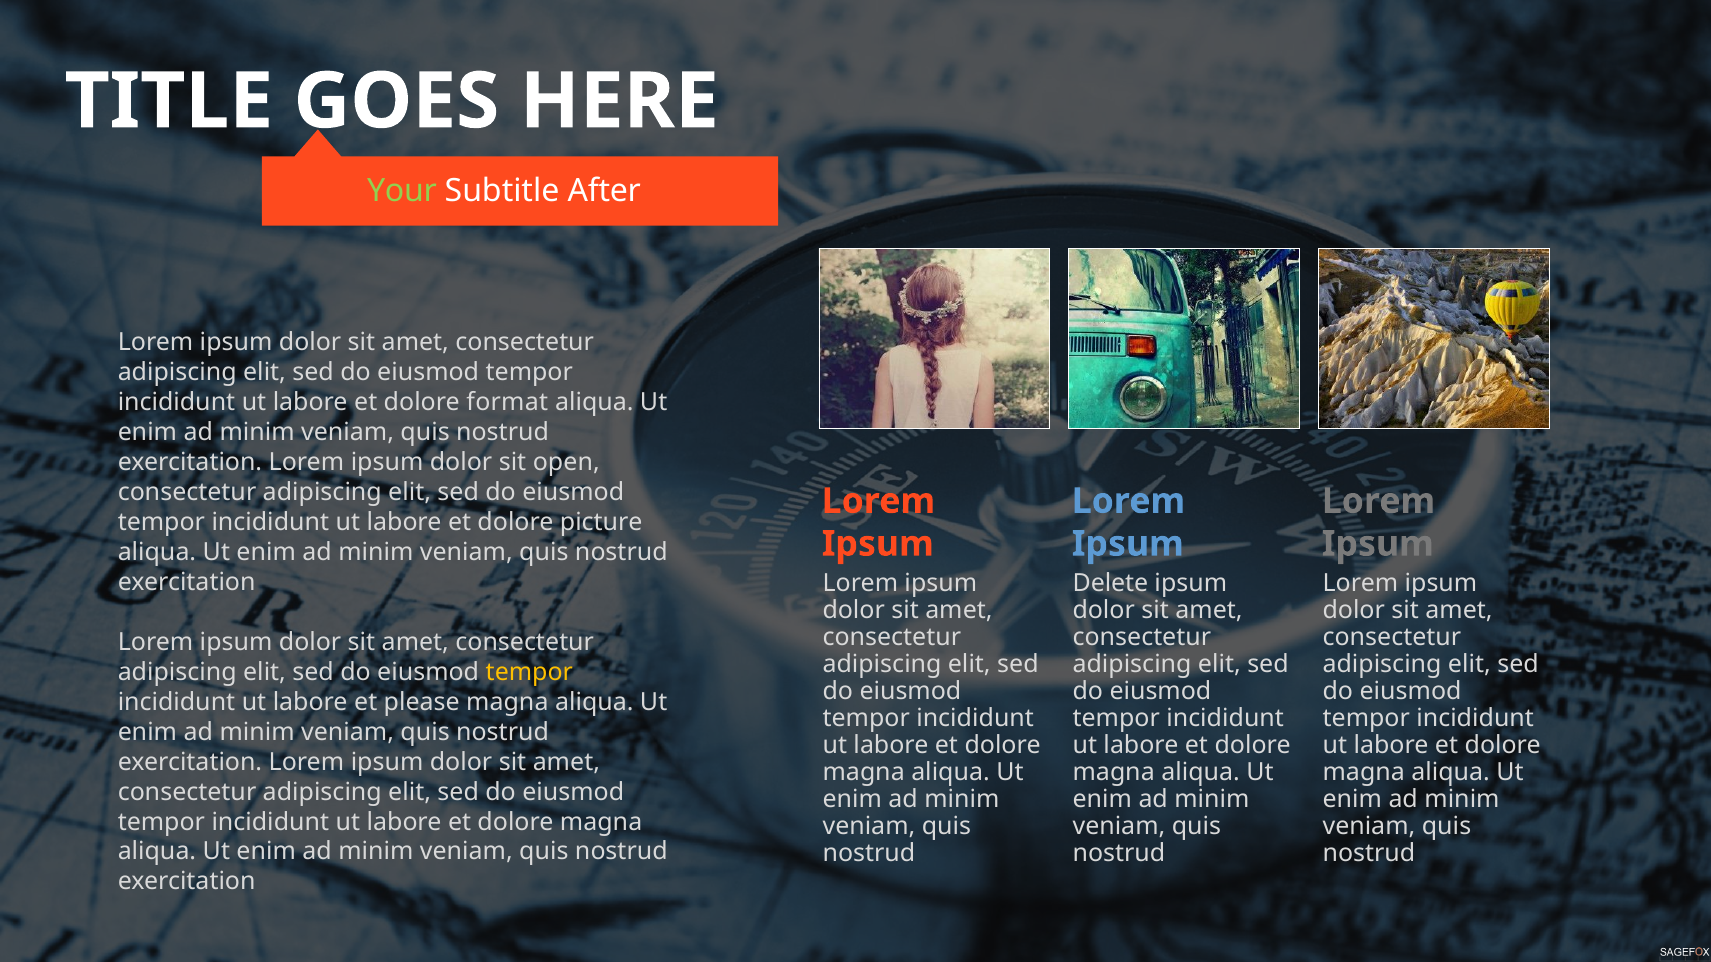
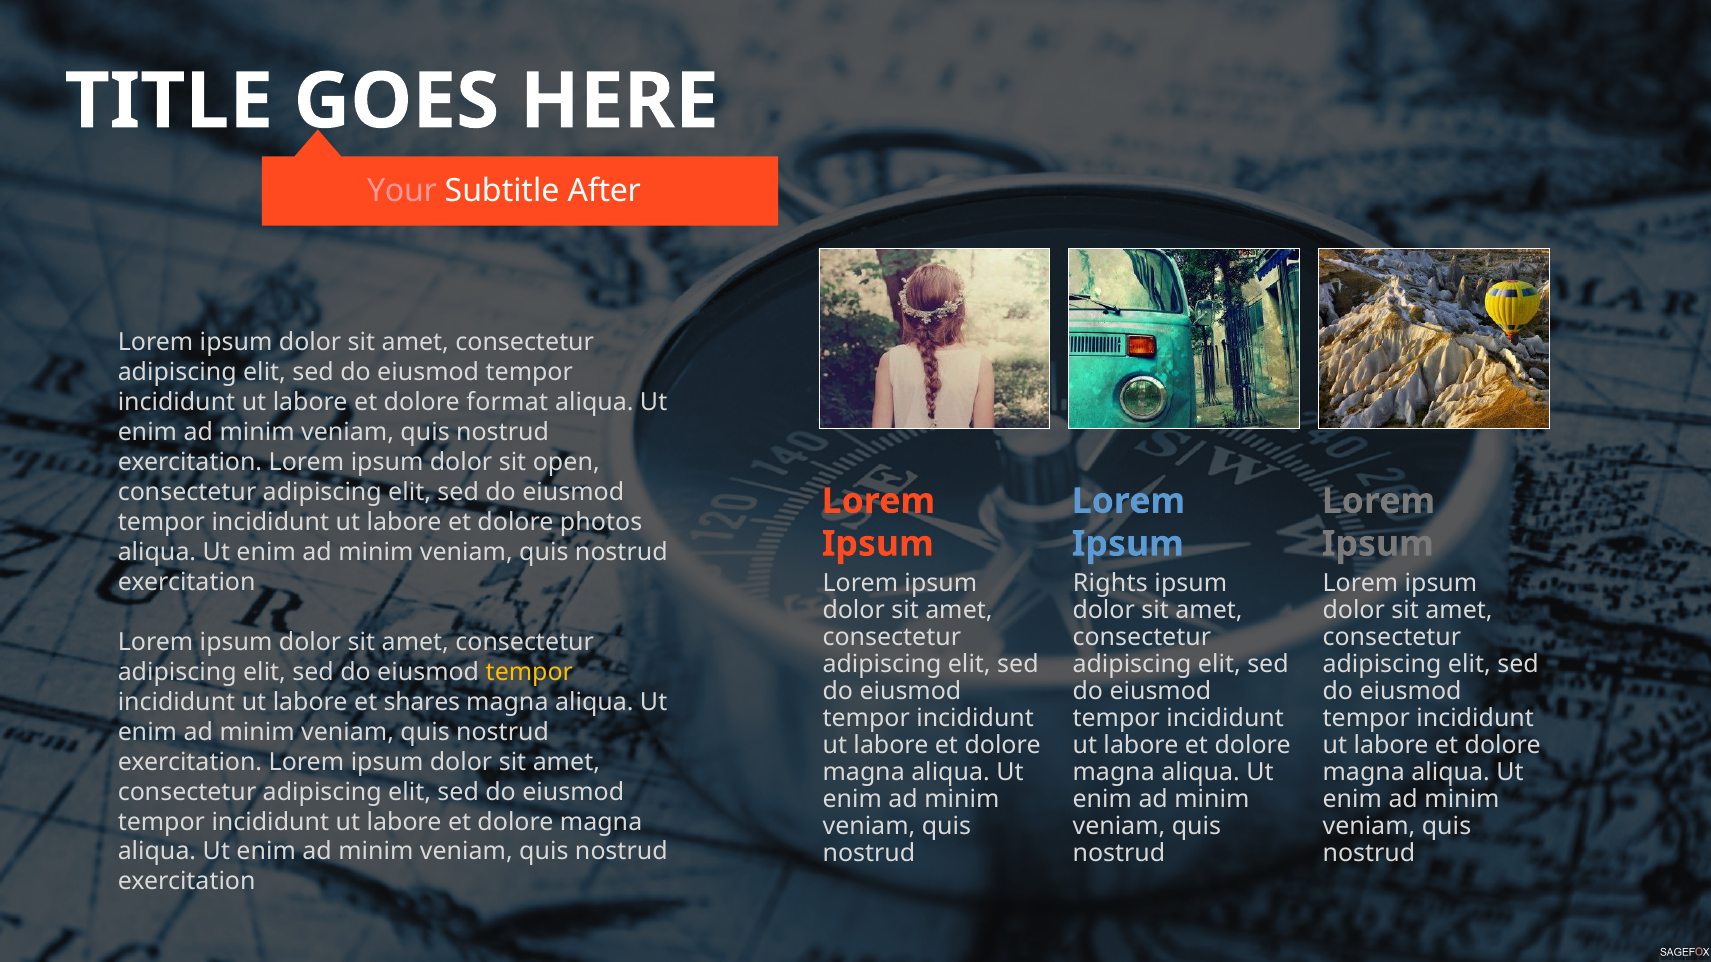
Your colour: light green -> pink (402, 191)
picture: picture -> photos (601, 523)
Delete: Delete -> Rights (1110, 584)
please: please -> shares (422, 702)
